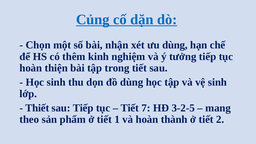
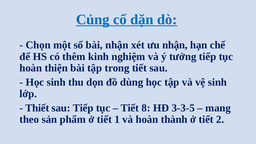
ưu dùng: dùng -> nhận (175, 45)
7: 7 -> 8 (146, 108)
3-2-5: 3-2-5 -> 3-3-5 (183, 108)
